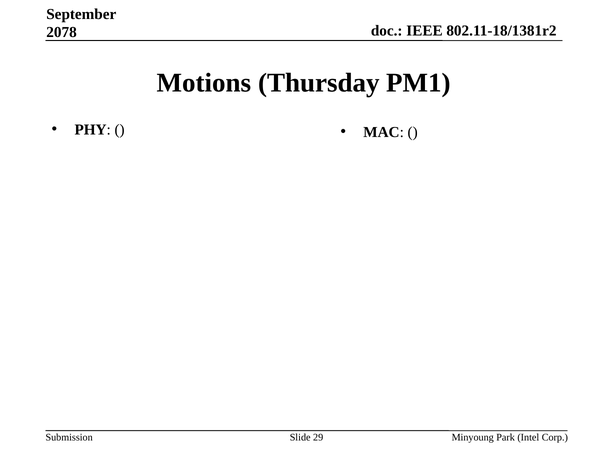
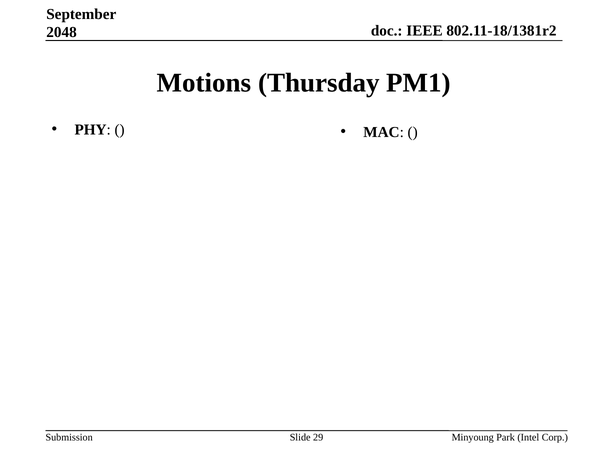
2078: 2078 -> 2048 (62, 32)
